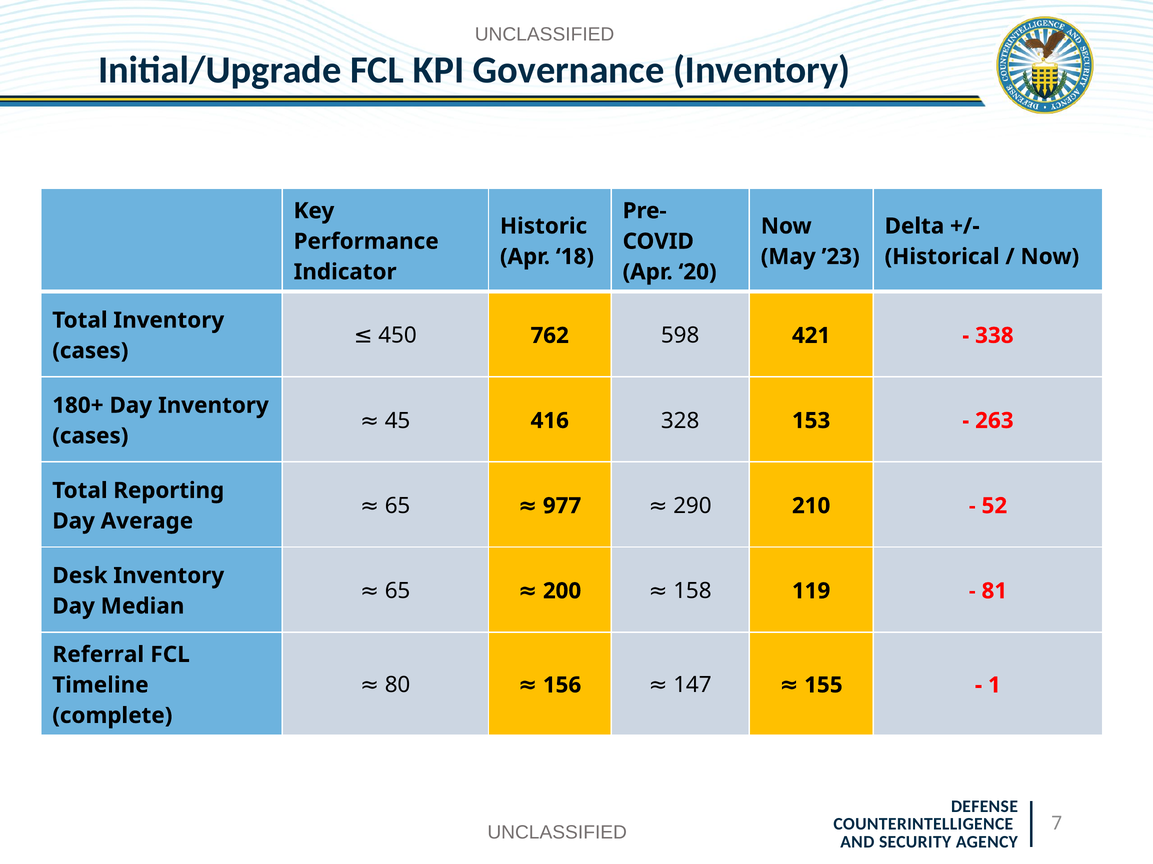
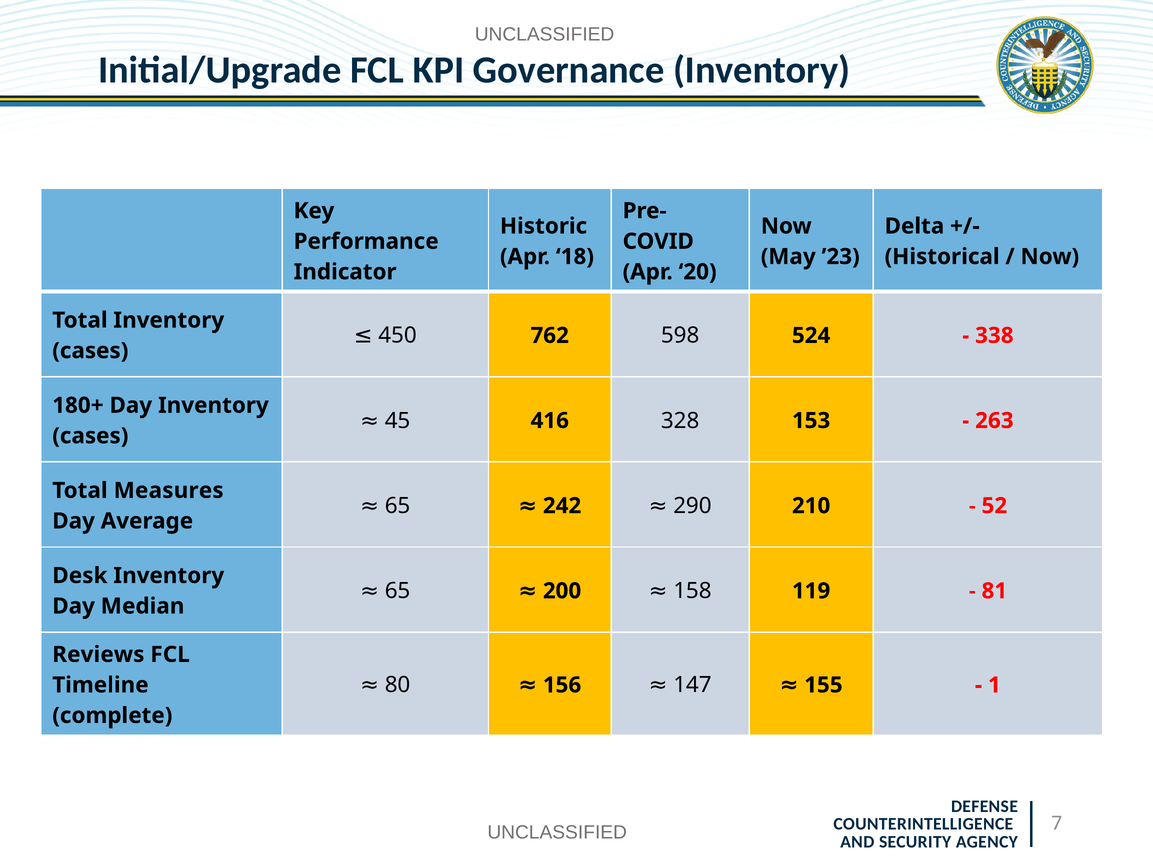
421: 421 -> 524 (811, 336)
Reporting: Reporting -> Measures (169, 491)
977: 977 -> 242 (562, 506)
Referral: Referral -> Reviews (98, 655)
